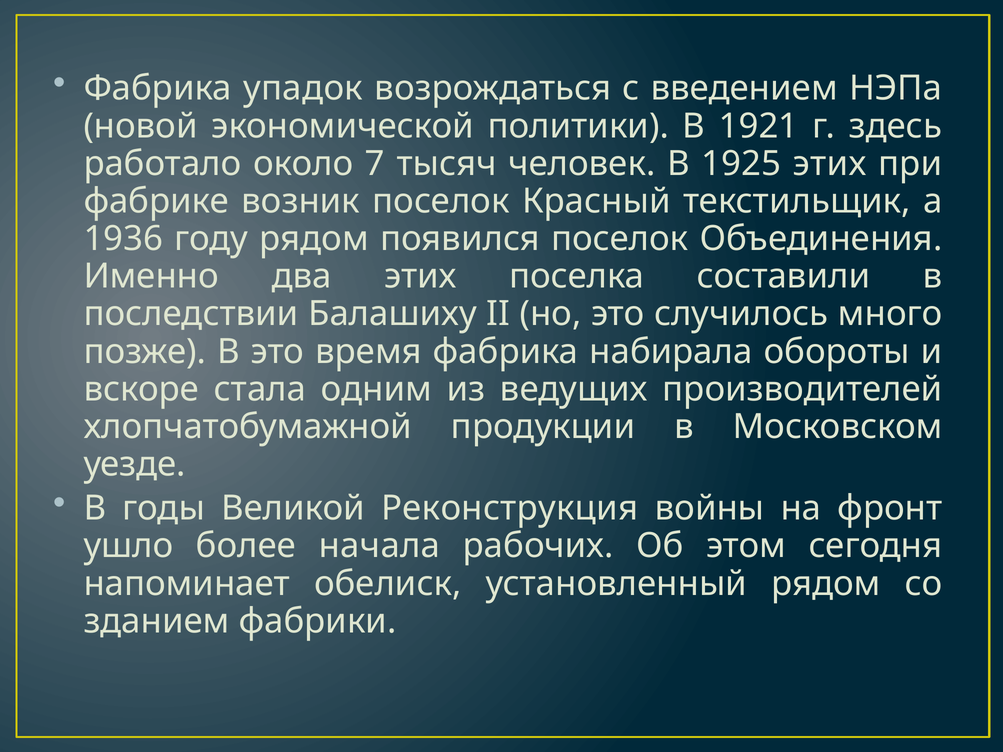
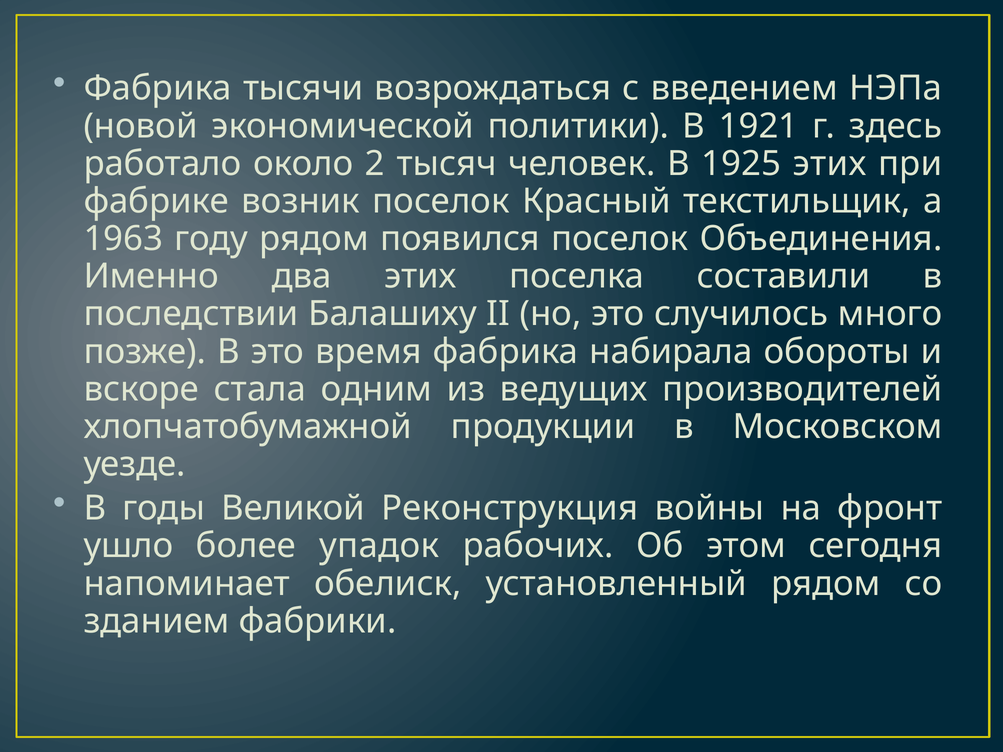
упадок: упадок -> тысячи (303, 89)
7: 7 -> 2 (375, 164)
1936: 1936 -> 1963 (123, 239)
начала: начала -> упадок (379, 546)
